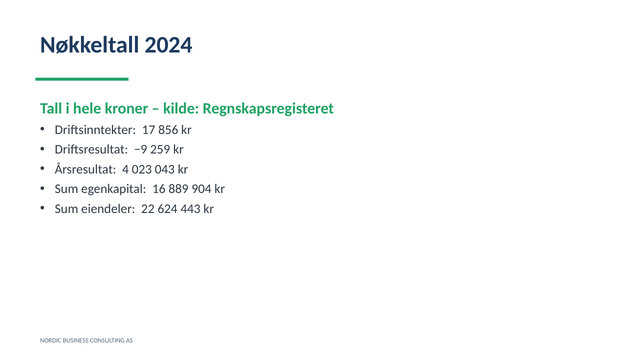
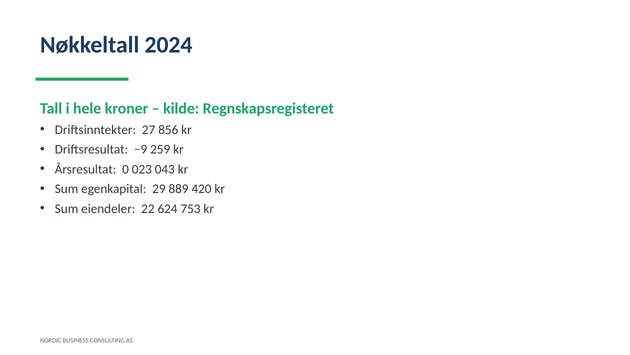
17: 17 -> 27 (149, 130)
4: 4 -> 0 (126, 169)
16: 16 -> 29 (159, 189)
904: 904 -> 420 (201, 189)
443: 443 -> 753 (190, 208)
